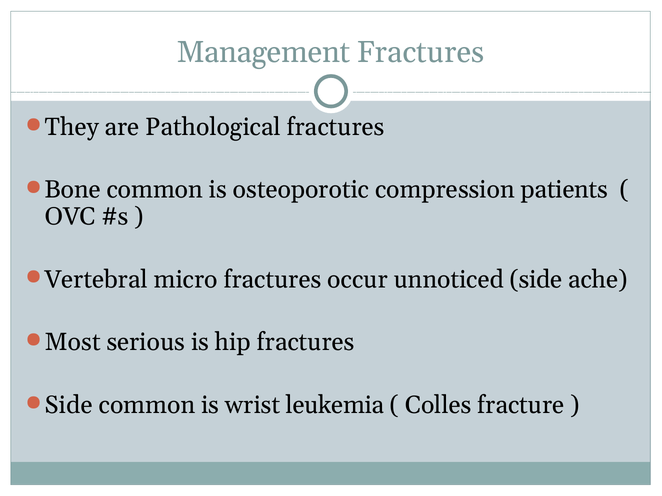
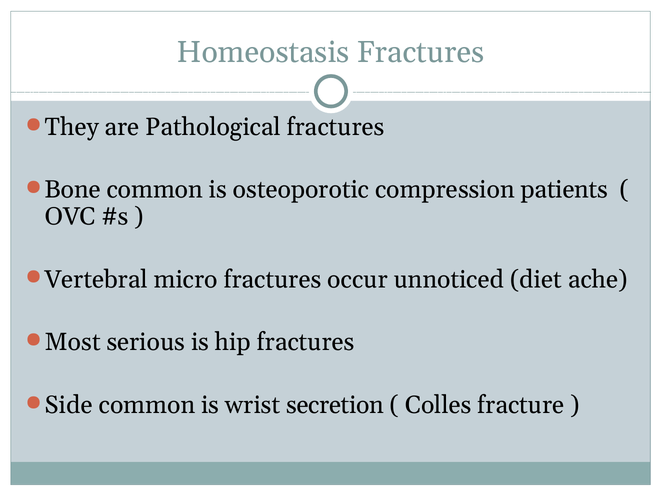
Management: Management -> Homeostasis (263, 52)
unnoticed side: side -> diet (536, 280)
leukemia: leukemia -> secretion (335, 405)
